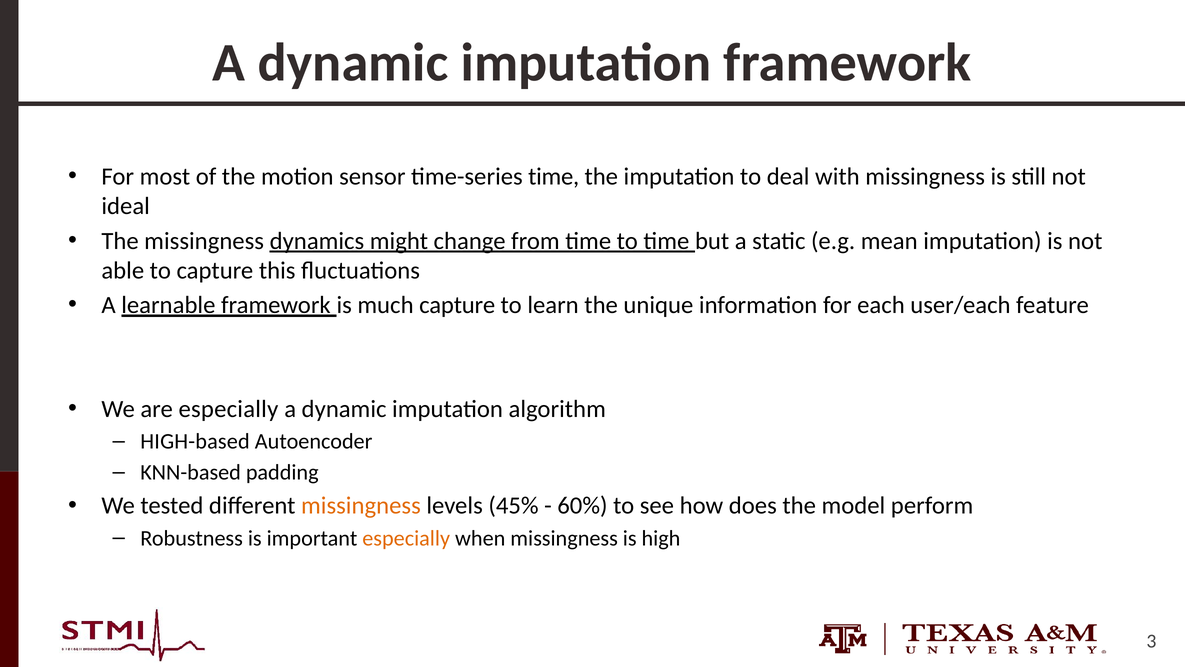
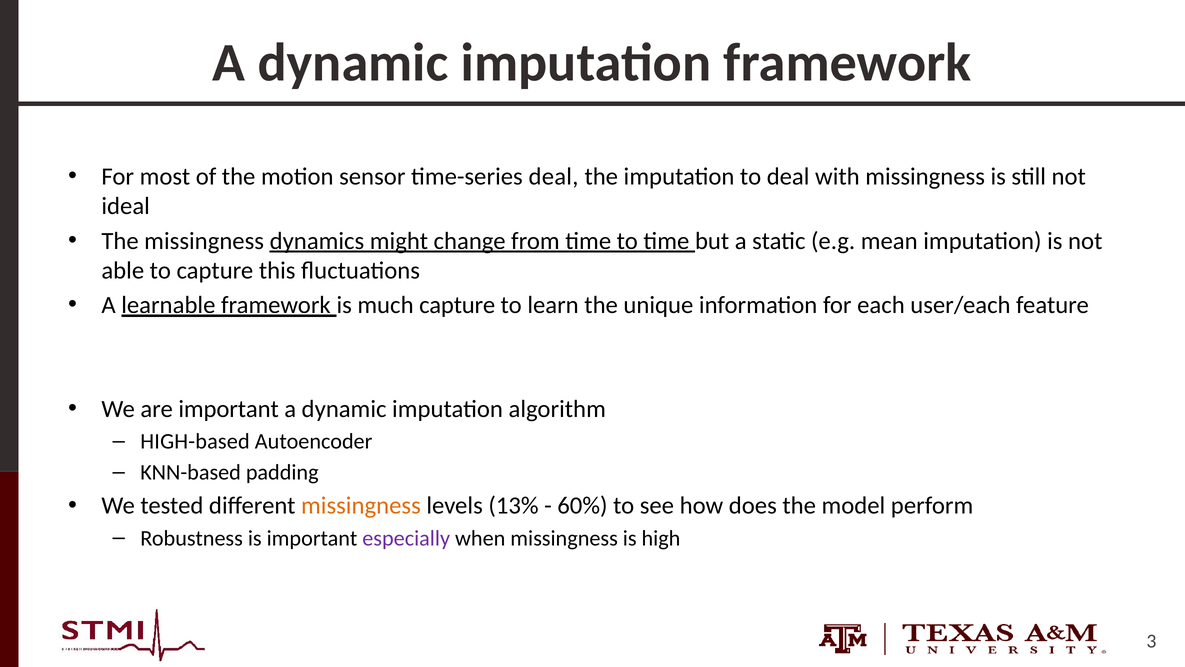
time-series time: time -> deal (553, 177)
are especially: especially -> important (229, 409)
45%: 45% -> 13% (514, 505)
especially colour: orange -> purple (406, 538)
